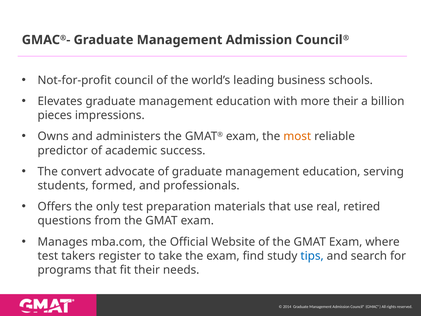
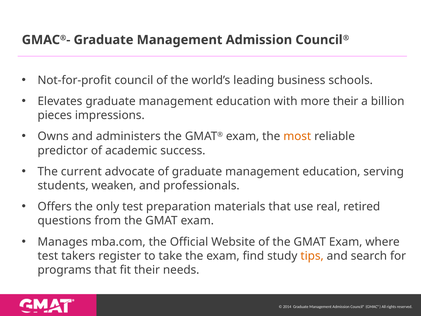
convert: convert -> current (81, 171)
formed: formed -> weaken (114, 185)
tips colour: blue -> orange (312, 256)
